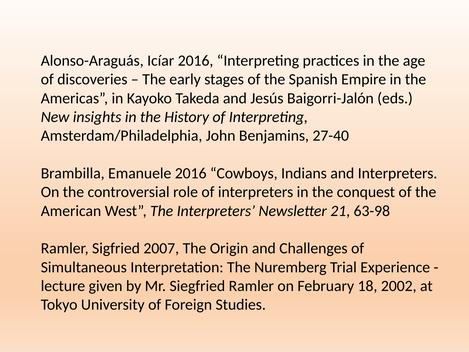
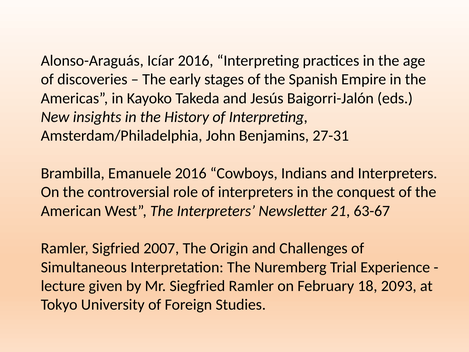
27-40: 27-40 -> 27-31 (331, 136)
63-98: 63-98 -> 63-67 (372, 211)
2002: 2002 -> 2093 (399, 286)
